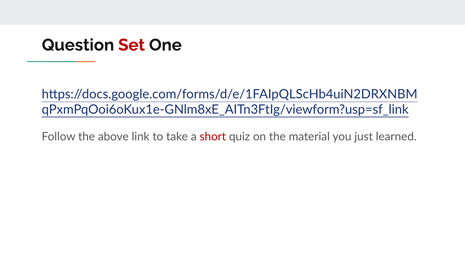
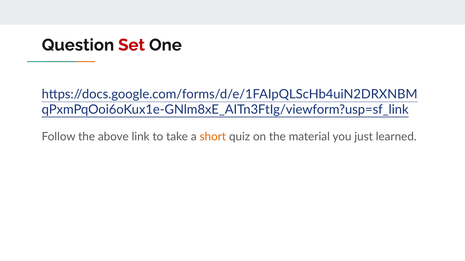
short colour: red -> orange (213, 137)
